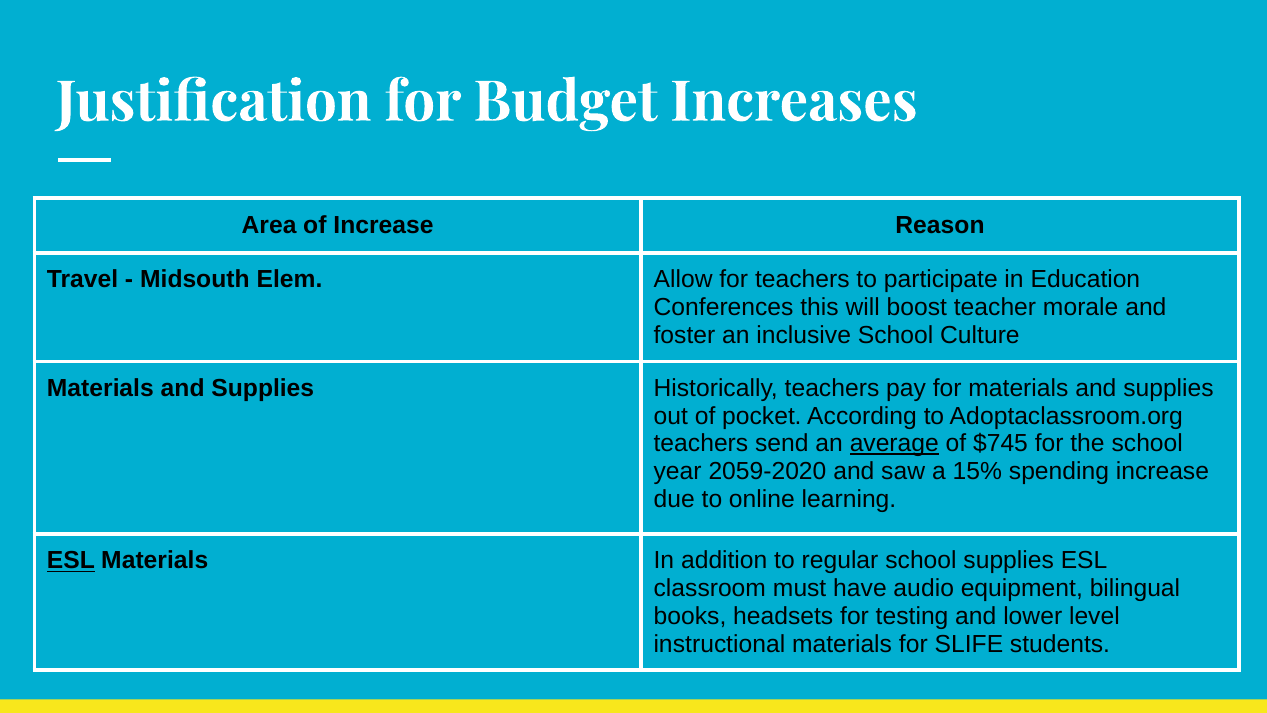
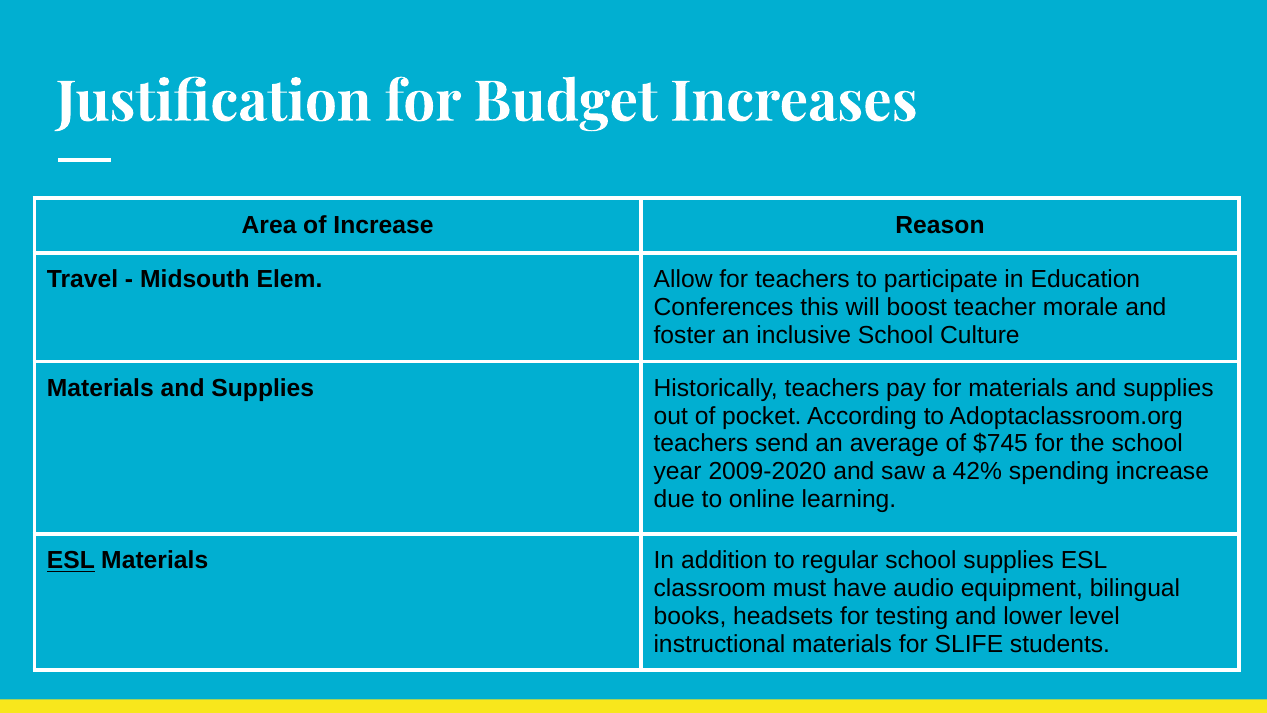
average underline: present -> none (894, 443)
2059-2020: 2059-2020 -> 2009-2020 (767, 471)
15%: 15% -> 42% (977, 471)
